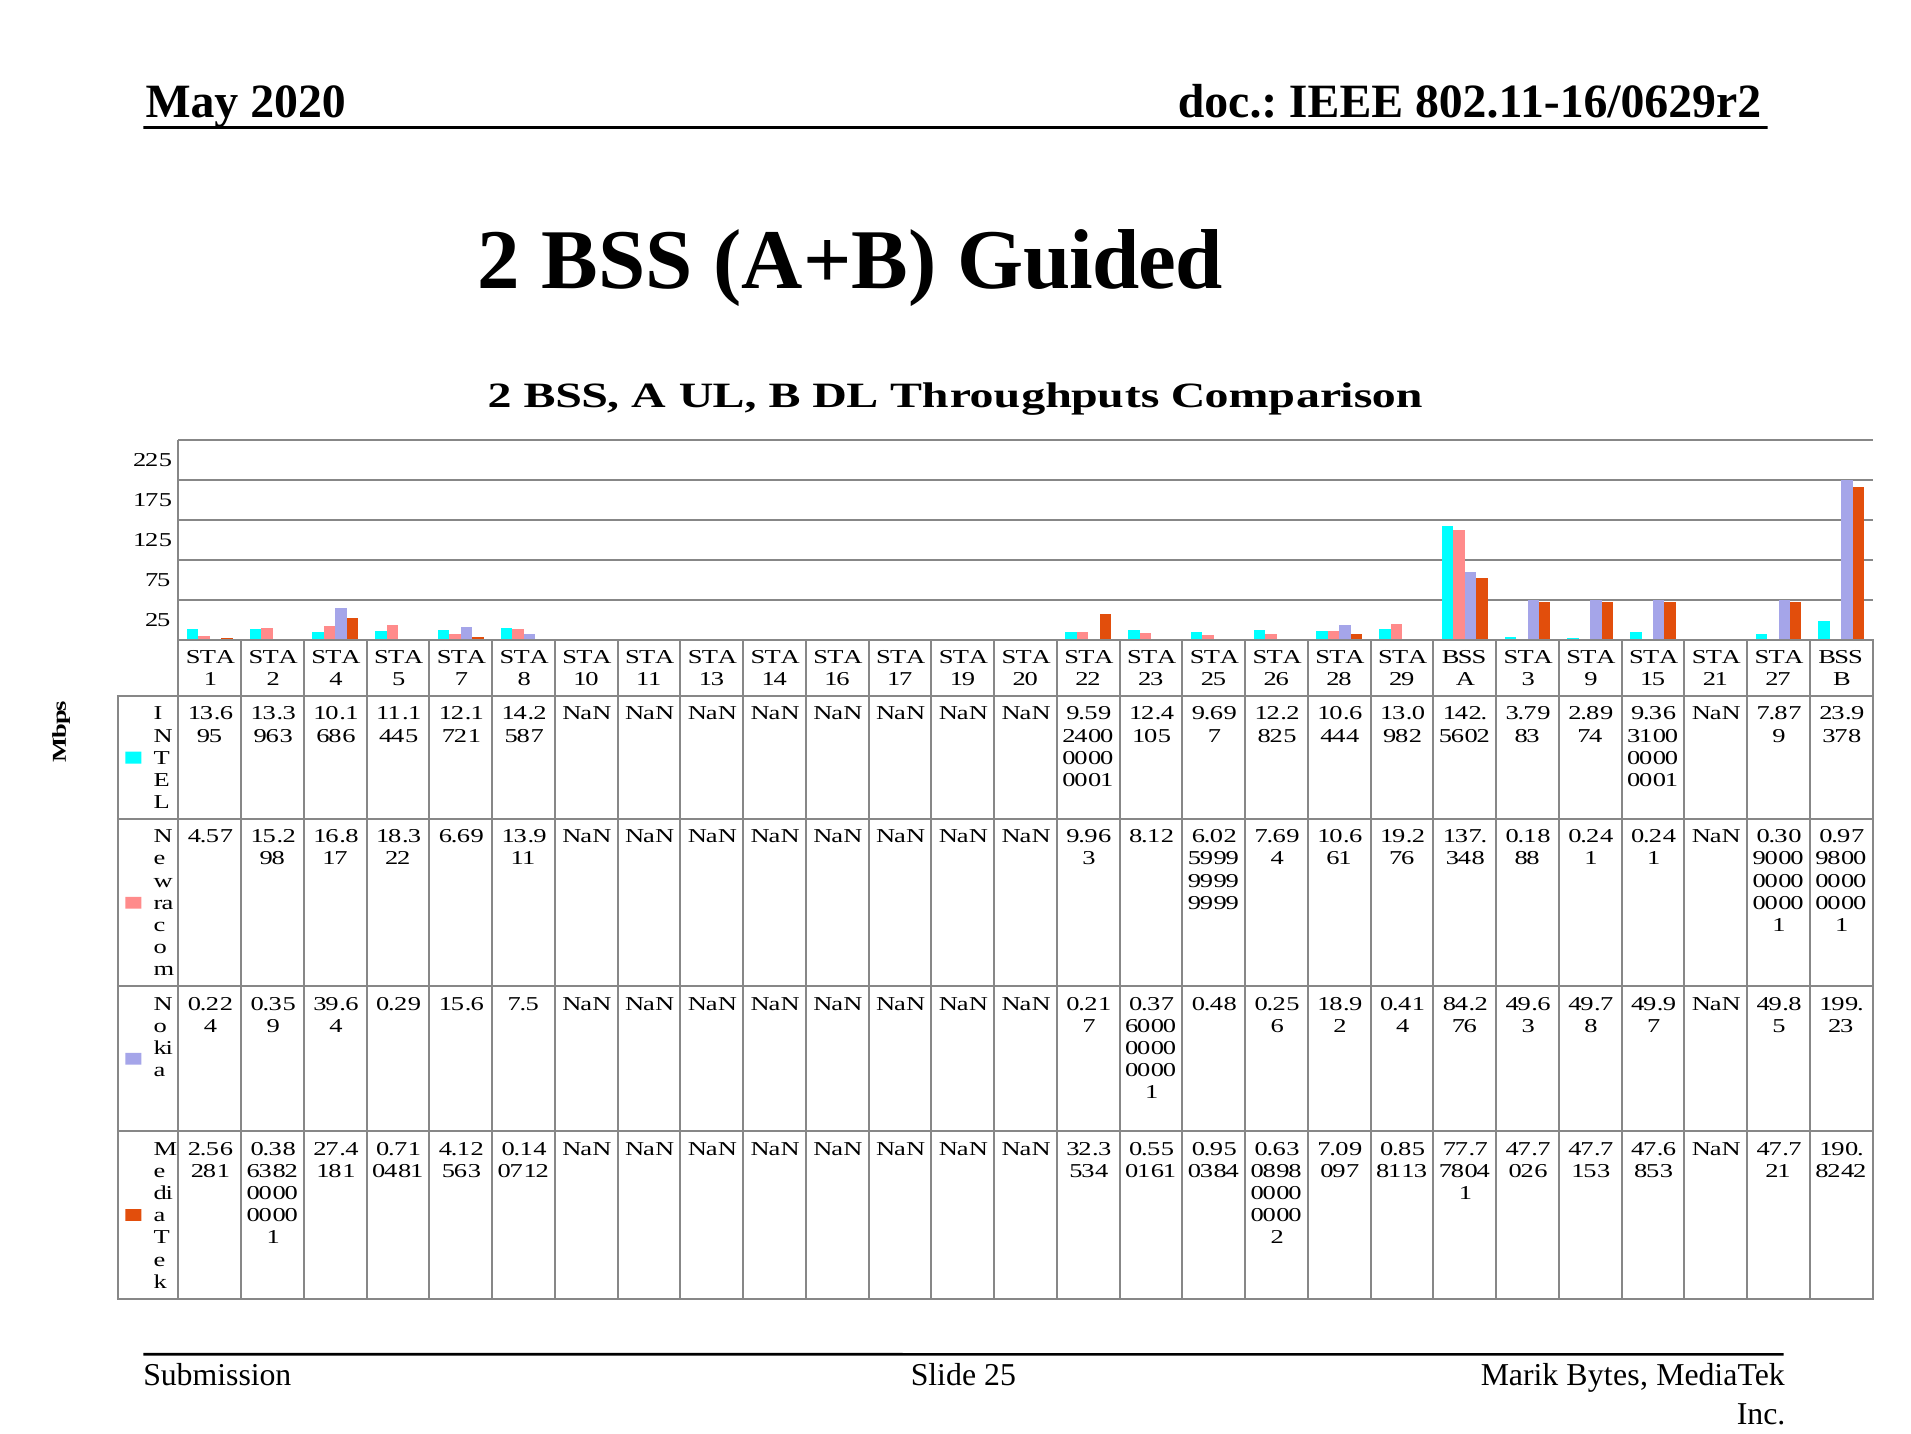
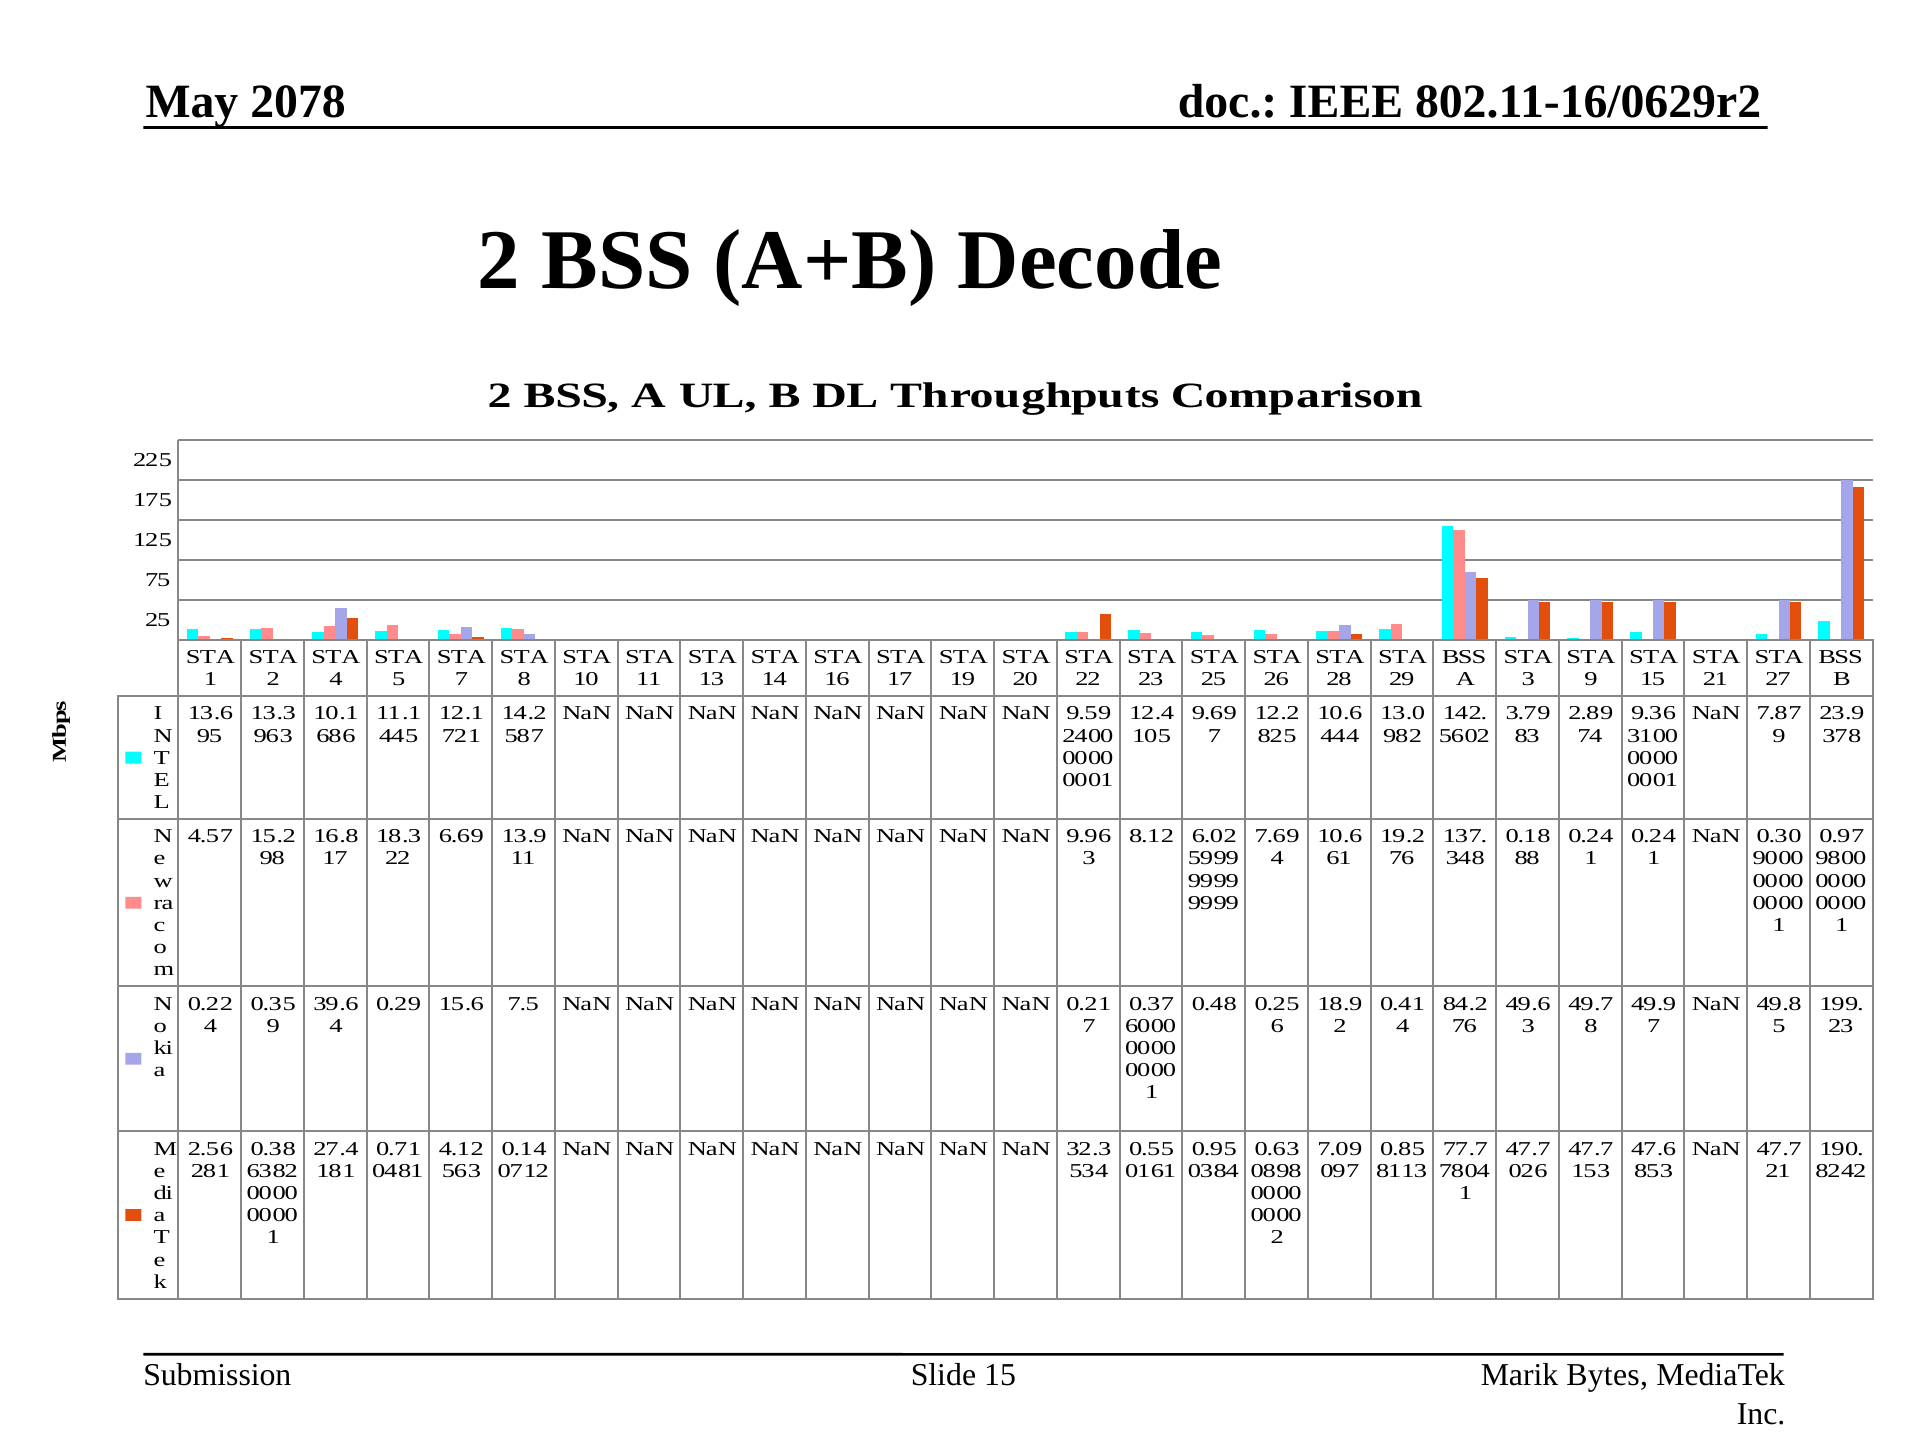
2020: 2020 -> 2078 (298, 101)
Guided: Guided -> Decode (1090, 261)
Slide 25: 25 -> 15 (1000, 1375)
